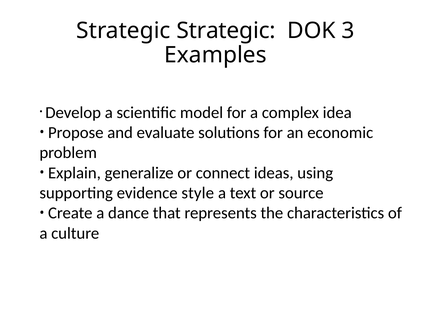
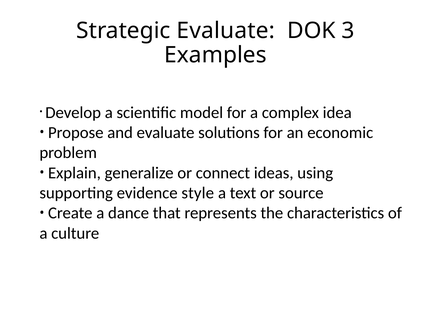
Strategic Strategic: Strategic -> Evaluate (226, 31)
